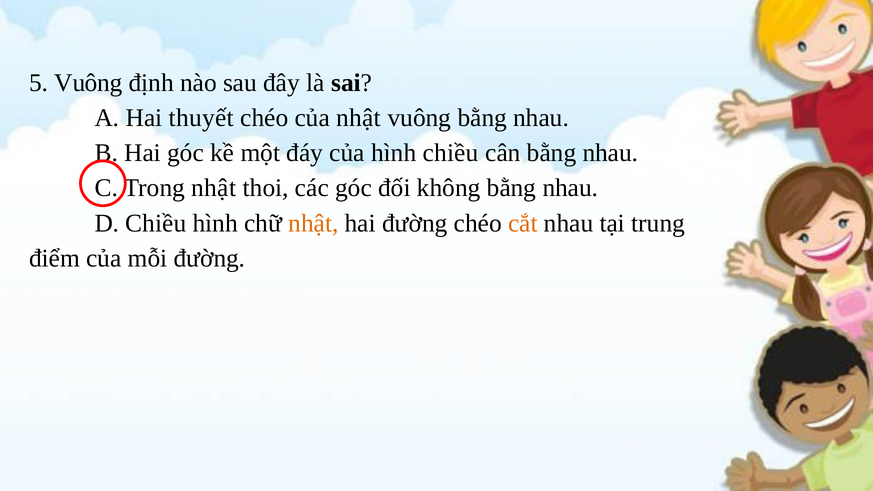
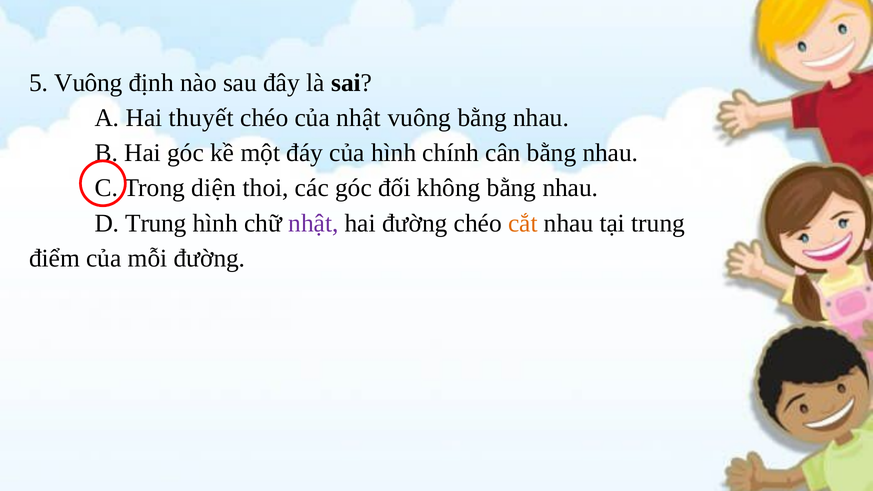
hình chiều: chiều -> chính (451, 153)
Trong nhật: nhật -> diện (214, 188)
D Chiều: Chiều -> Trung (156, 223)
nhật colour: orange -> purple (313, 223)
